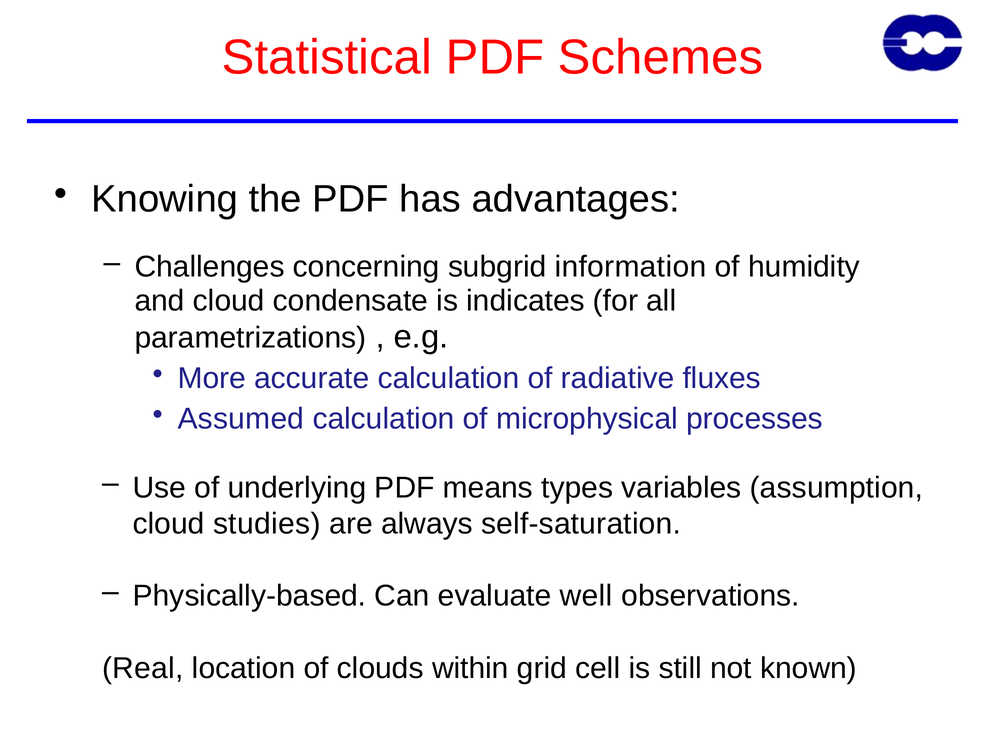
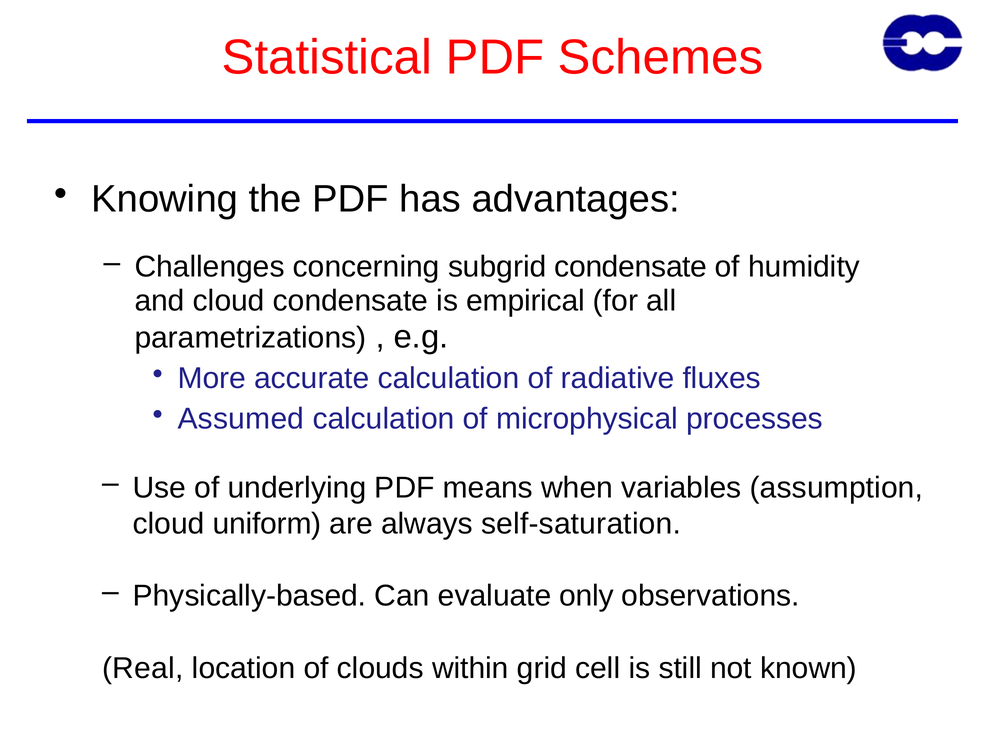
subgrid information: information -> condensate (631, 267)
indicates: indicates -> empirical (526, 301)
types: types -> when (577, 488)
studies: studies -> uniform (267, 524)
well: well -> only (587, 597)
